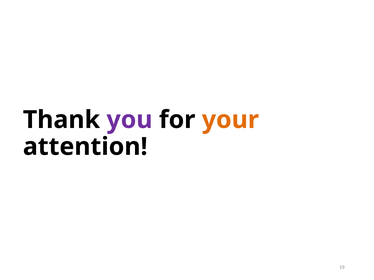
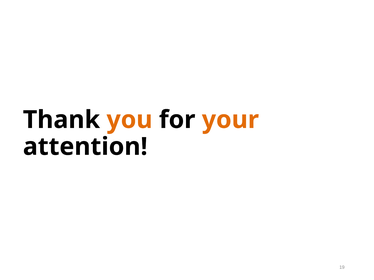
you colour: purple -> orange (130, 120)
